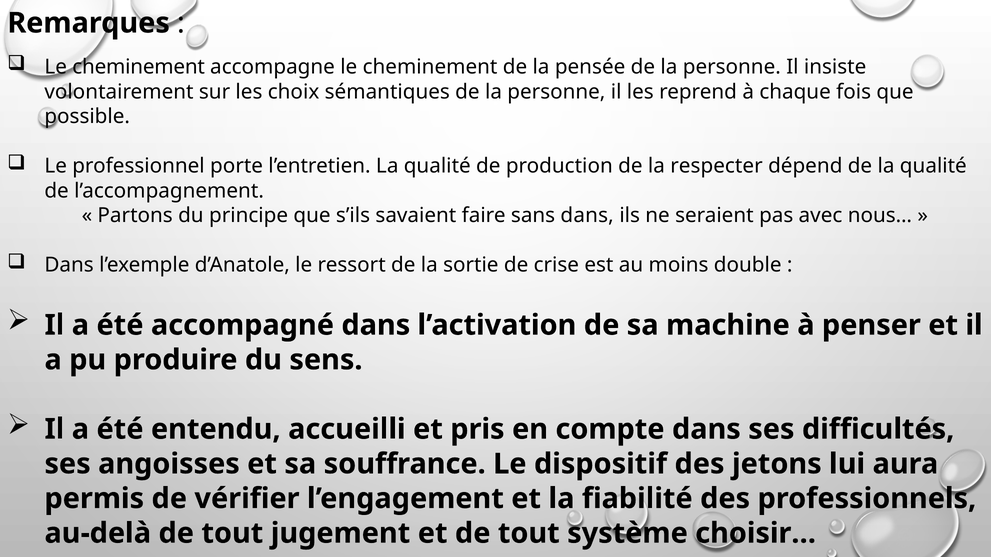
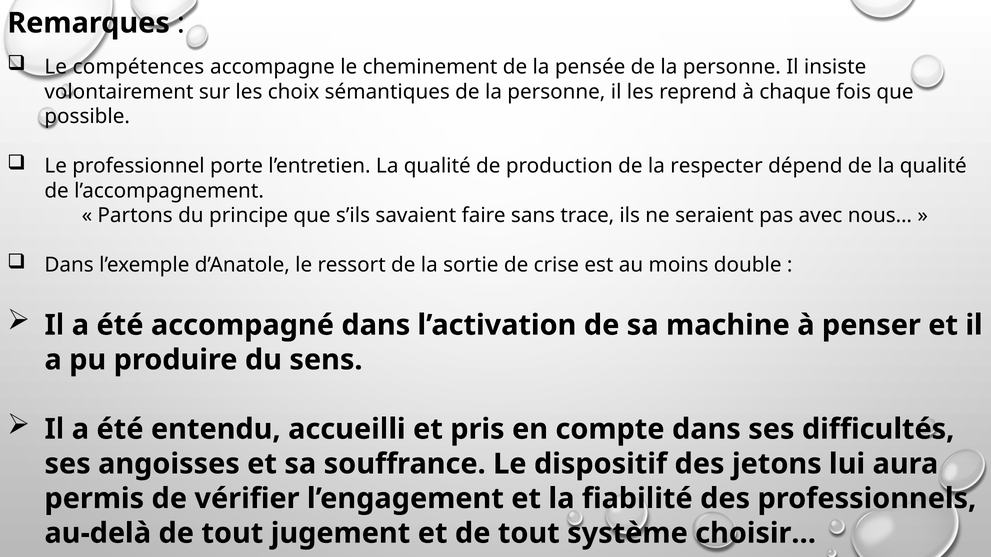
cheminement: cheminement -> compétences (138, 67)
sans dans: dans -> trace (587, 216)
